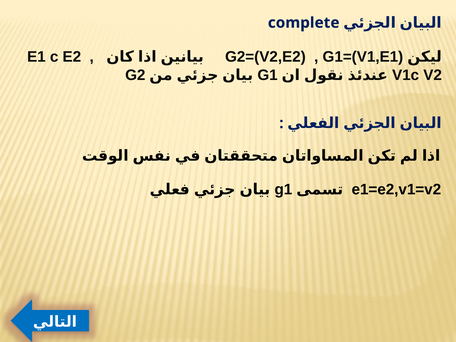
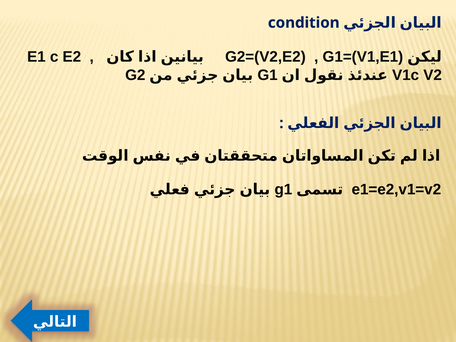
complete: complete -> condition (304, 23)
